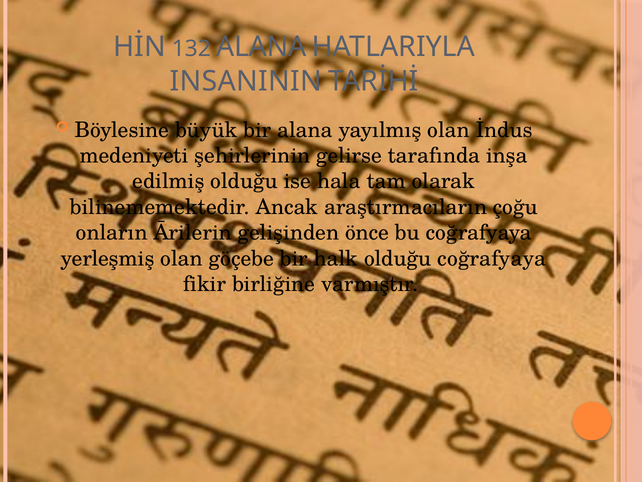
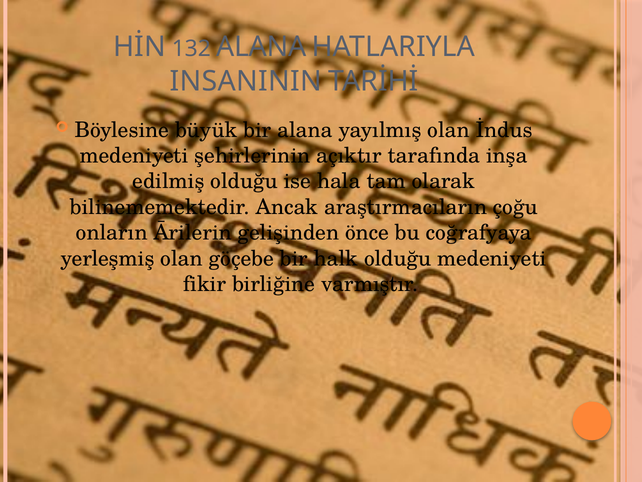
gelirse: gelirse -> açıktır (349, 156)
olduğu coğrafyaya: coğrafyaya -> medeniyeti (492, 258)
